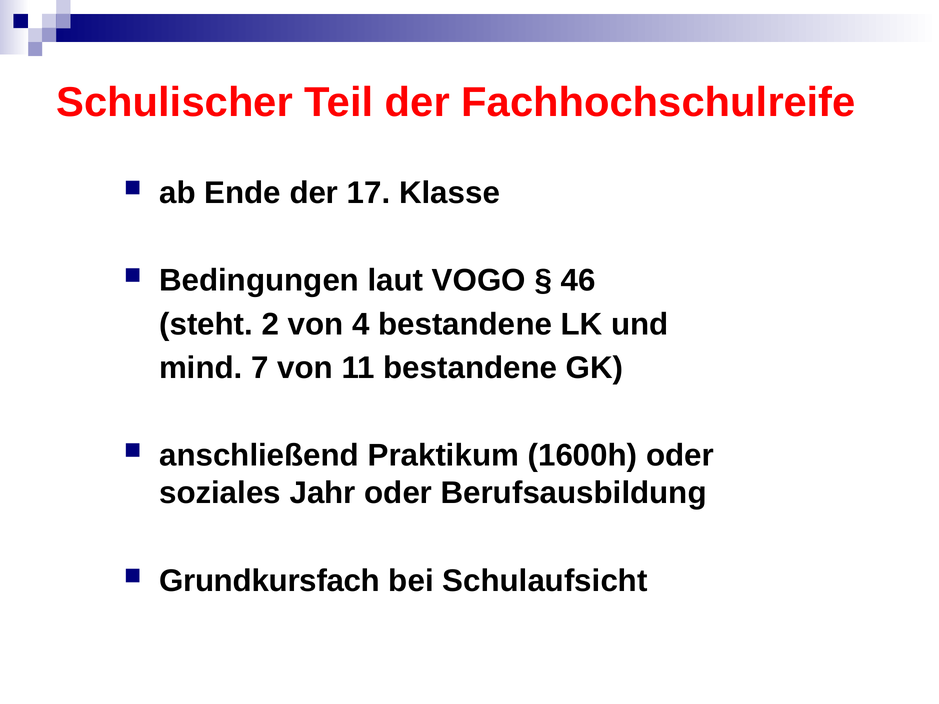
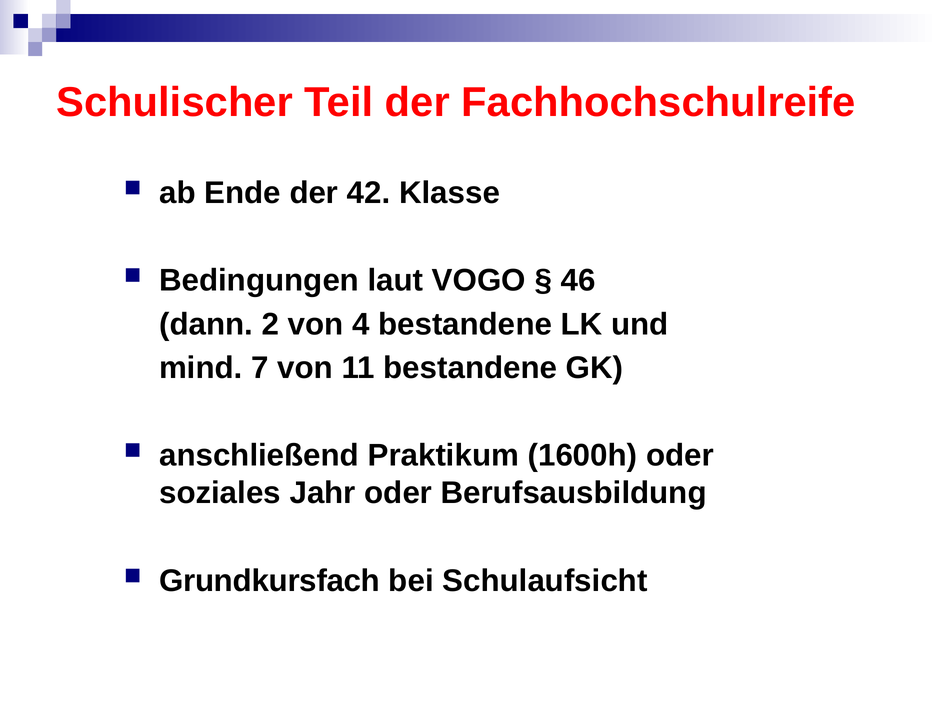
17: 17 -> 42 (369, 193)
steht: steht -> dann (206, 324)
